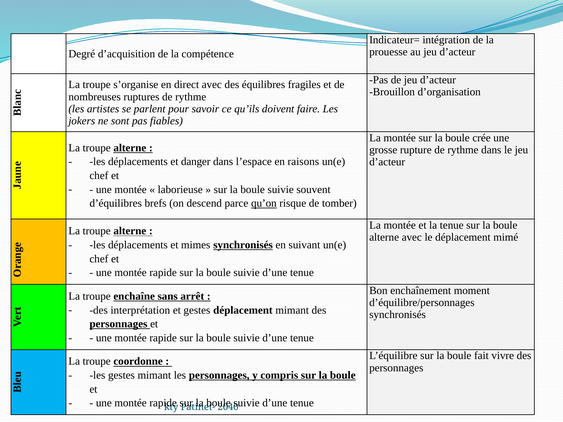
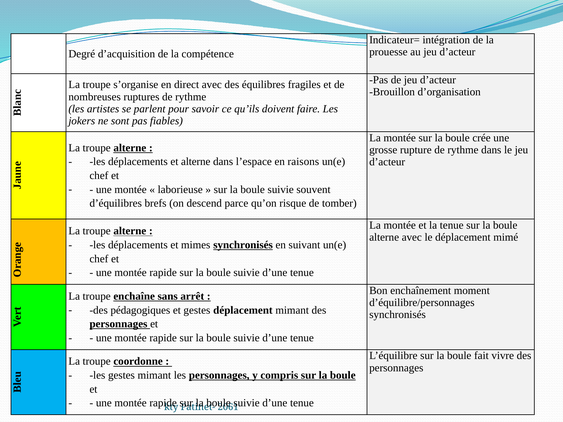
et danger: danger -> alterne (196, 162)
qu’on underline: present -> none (264, 203)
interprétation: interprétation -> pédagogiques (140, 310)
2040: 2040 -> 2061 (228, 407)
